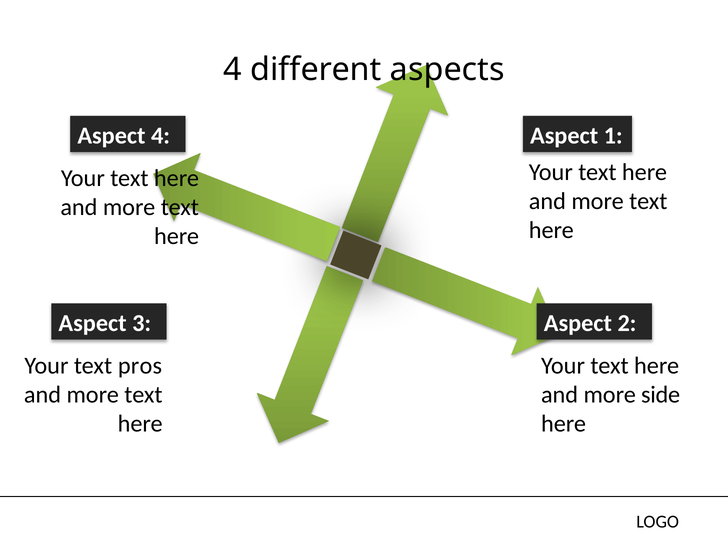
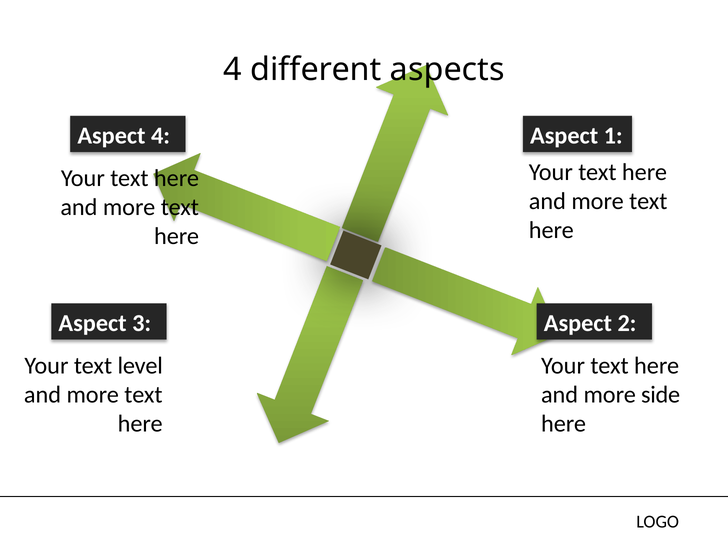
pros: pros -> level (140, 366)
